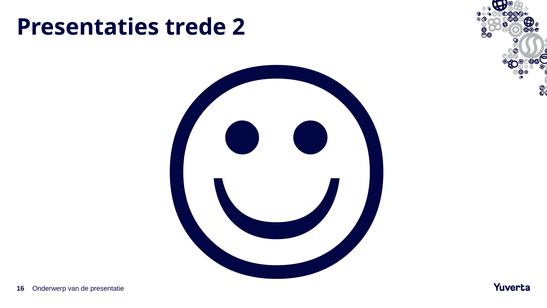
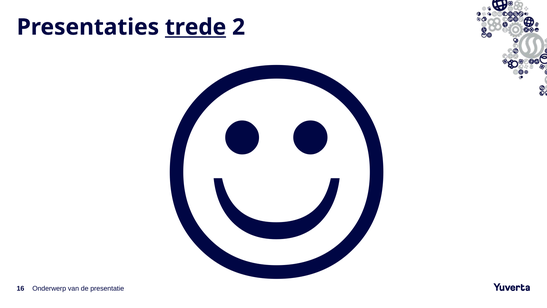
trede underline: none -> present (196, 27)
